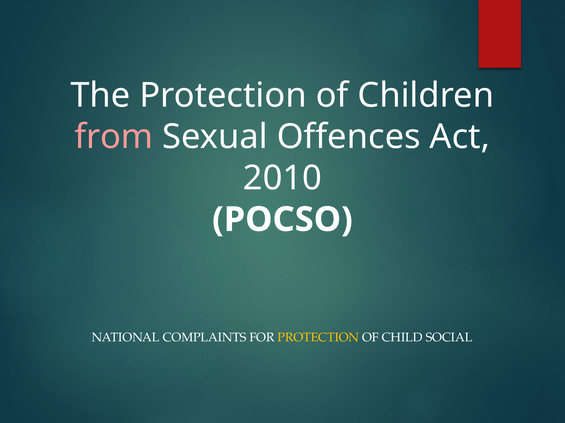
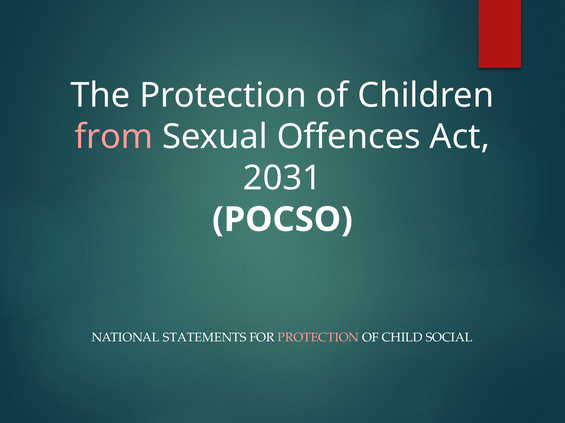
2010: 2010 -> 2031 (282, 179)
COMPLAINTS: COMPLAINTS -> STATEMENTS (205, 338)
PROTECTION colour: yellow -> pink (318, 338)
